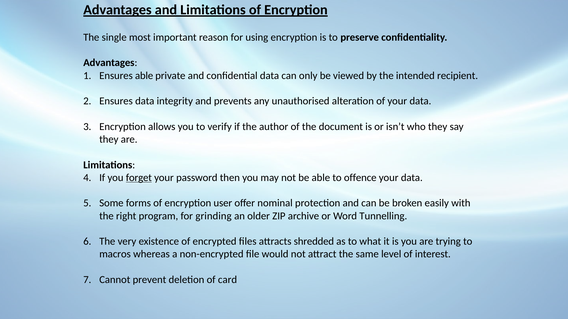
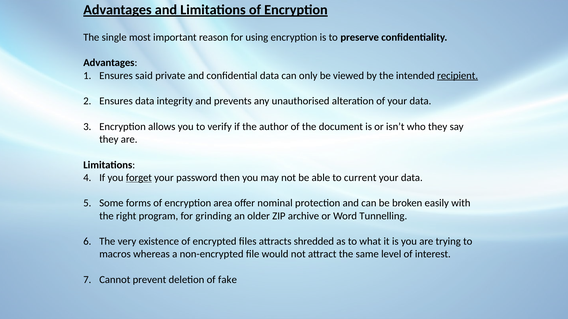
Ensures able: able -> said (144, 76)
recipient underline: none -> present (458, 76)
offence: offence -> current (360, 178)
user: user -> area (223, 203)
card: card -> fake (227, 280)
